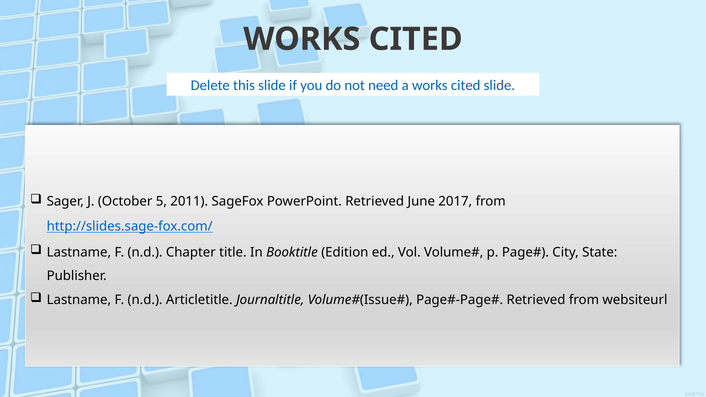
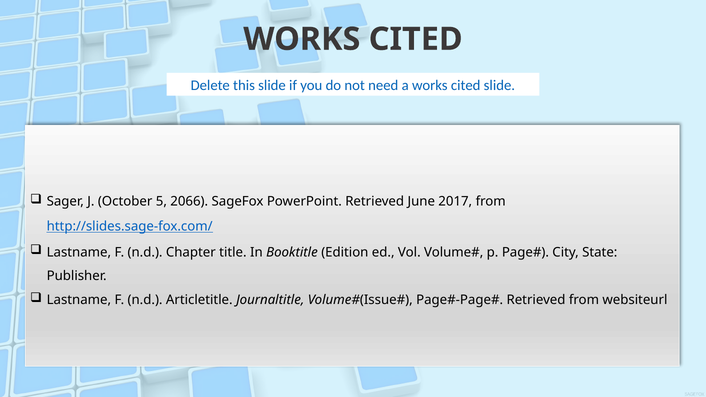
2011: 2011 -> 2066 (189, 201)
